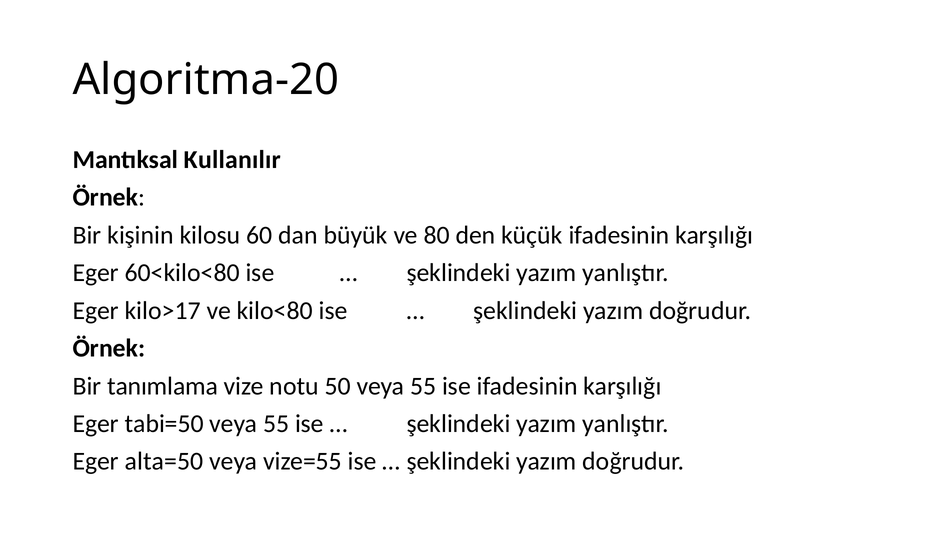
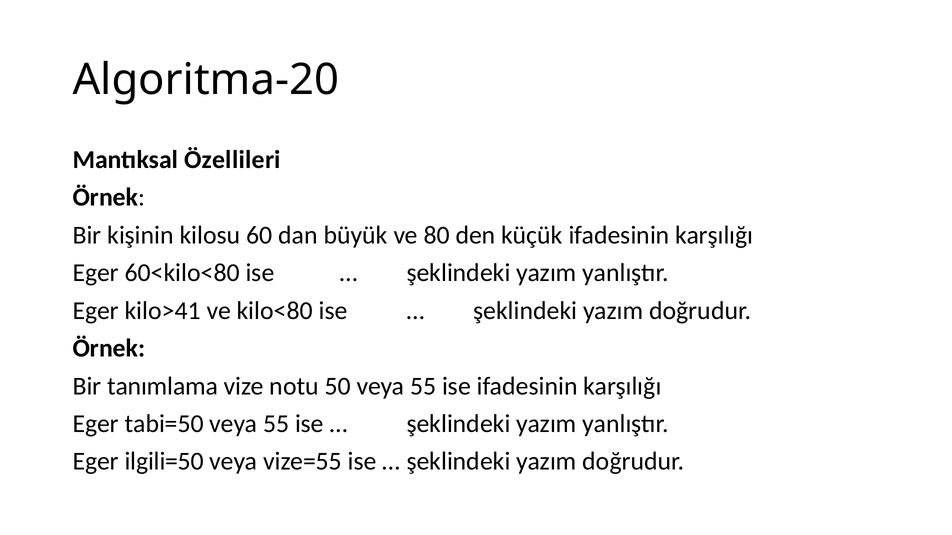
Kullanılır: Kullanılır -> Özellileri (232, 160)
kilo>17: kilo>17 -> kilo>41 (163, 311)
alta=50: alta=50 -> ilgili=50 (164, 462)
